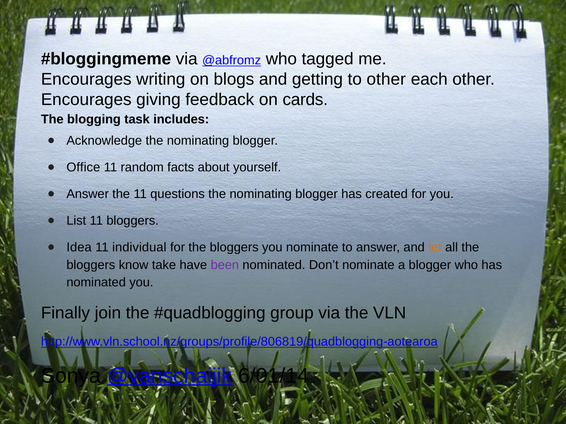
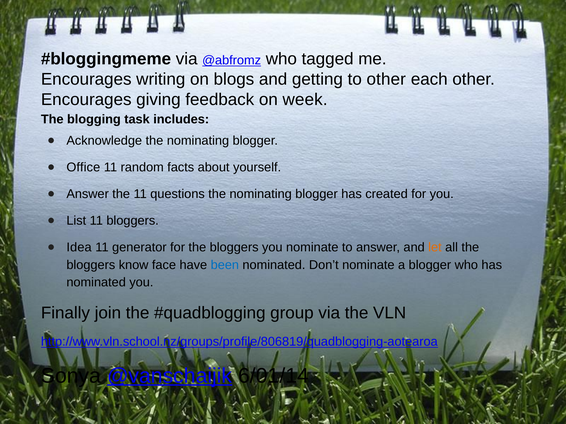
cards: cards -> week (305, 100)
individual: individual -> generator (139, 248)
take: take -> face (164, 265)
been colour: purple -> blue (225, 265)
